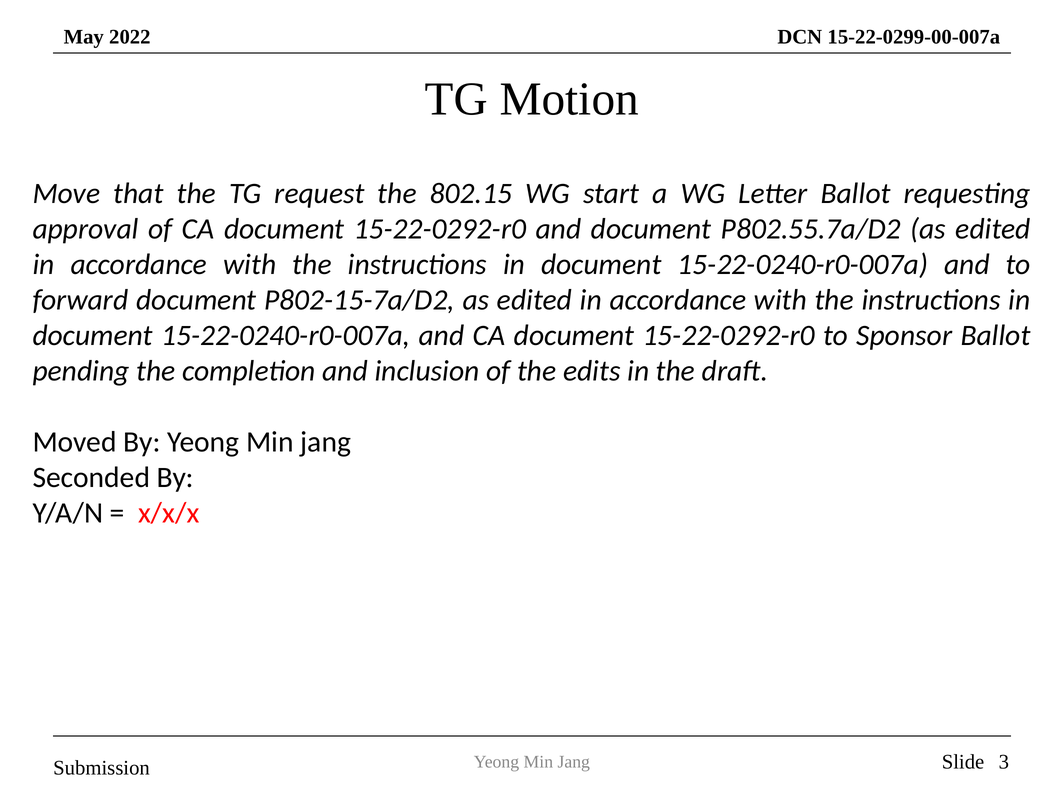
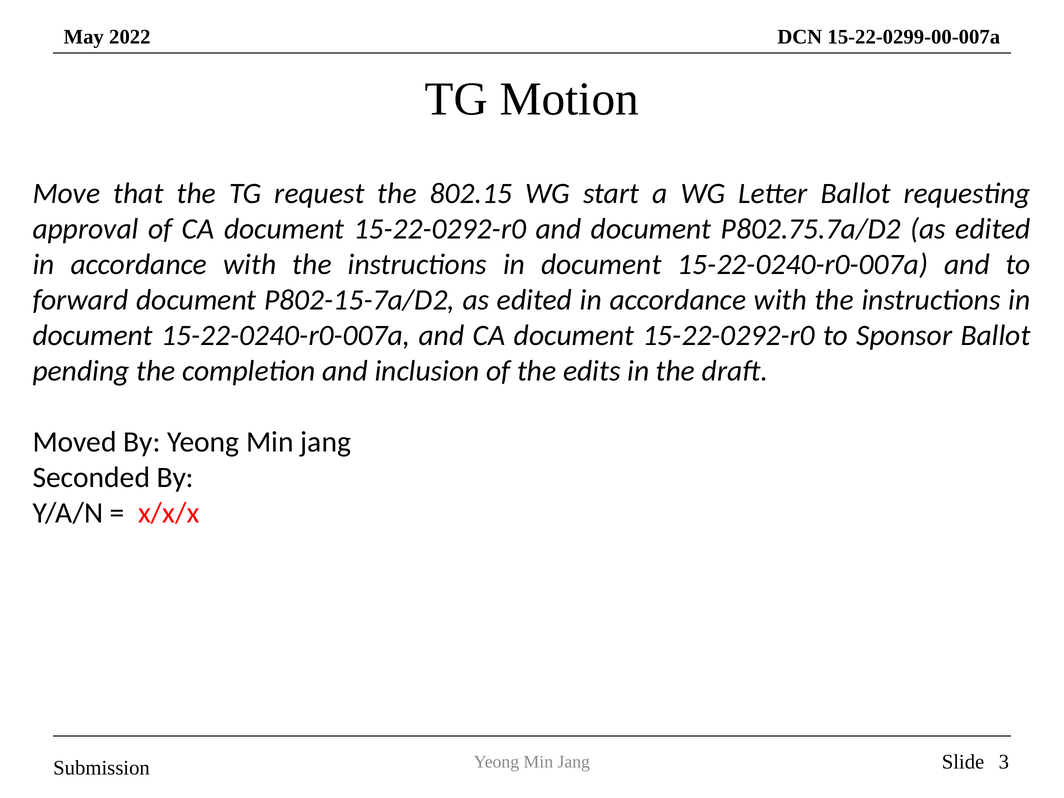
P802.55.7a/D2: P802.55.7a/D2 -> P802.75.7a/D2 (811, 229)
